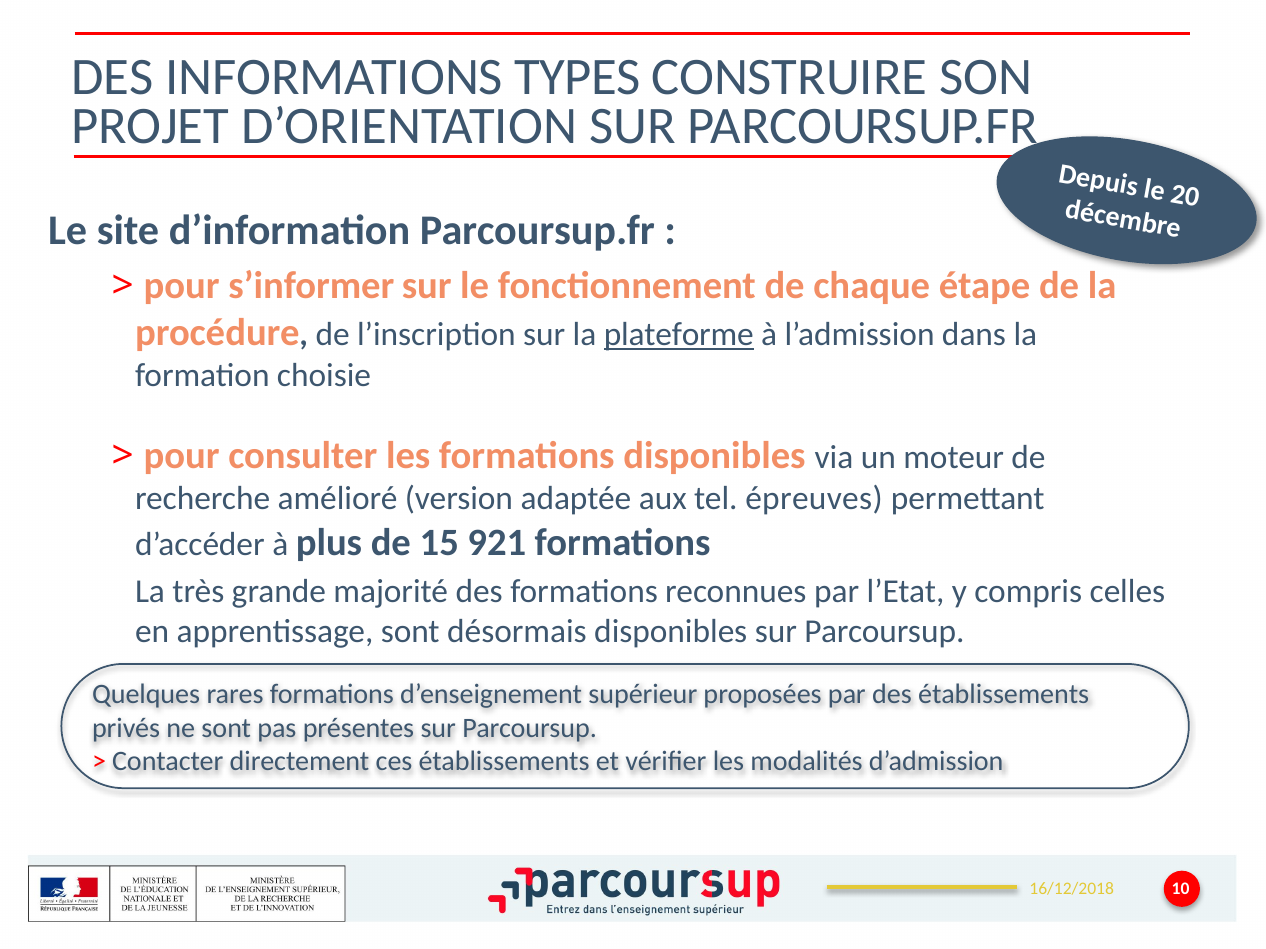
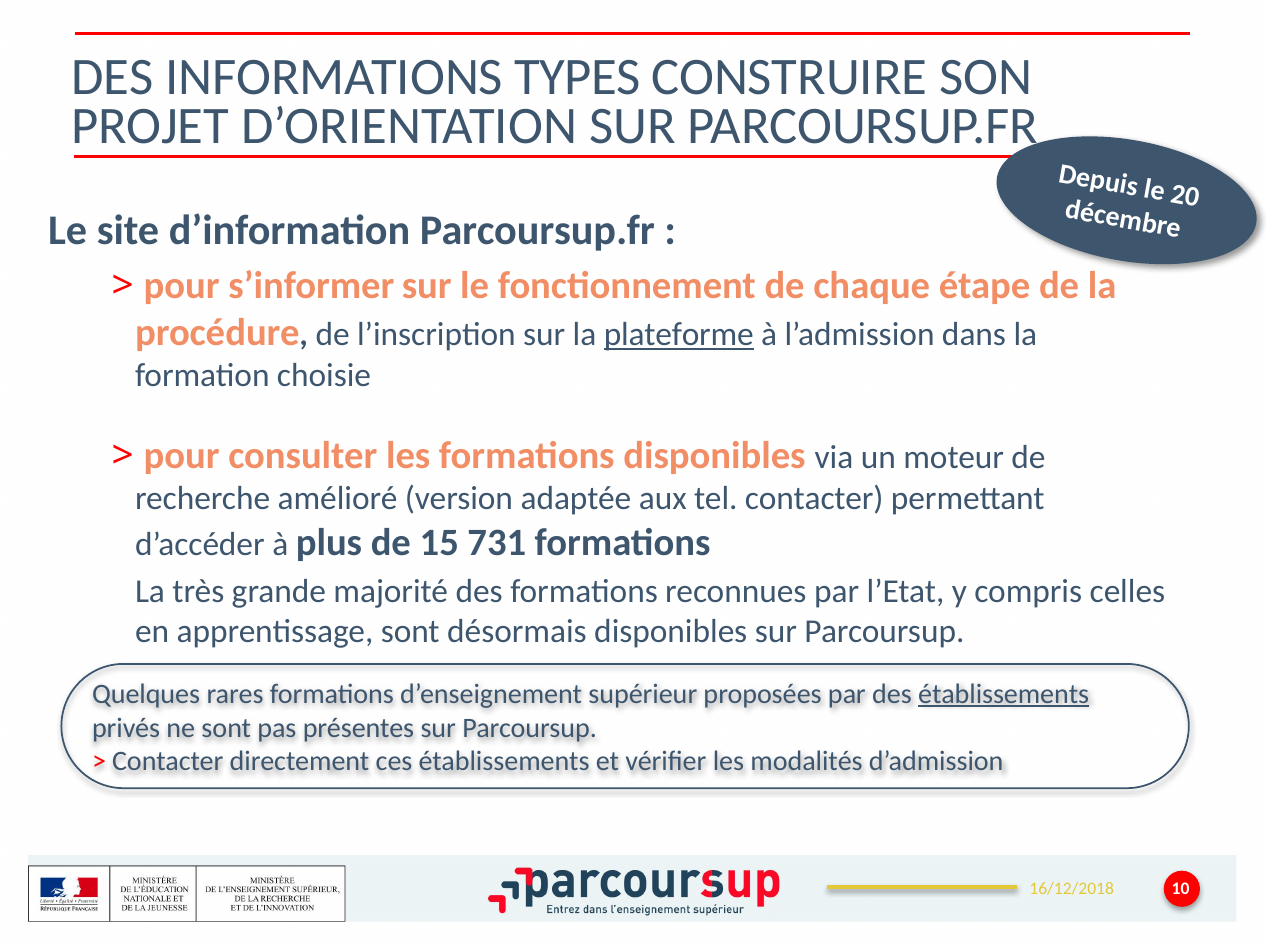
tel épreuves: épreuves -> contacter (814, 499)
921: 921 -> 731 (497, 543)
établissements underline: none -> present (1004, 695)
